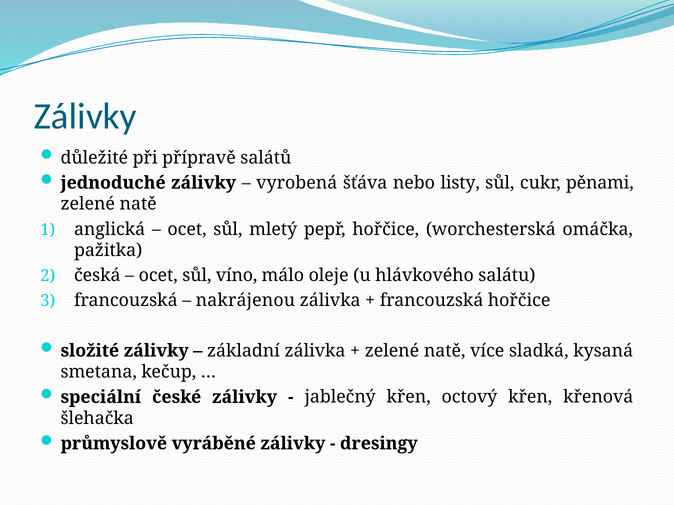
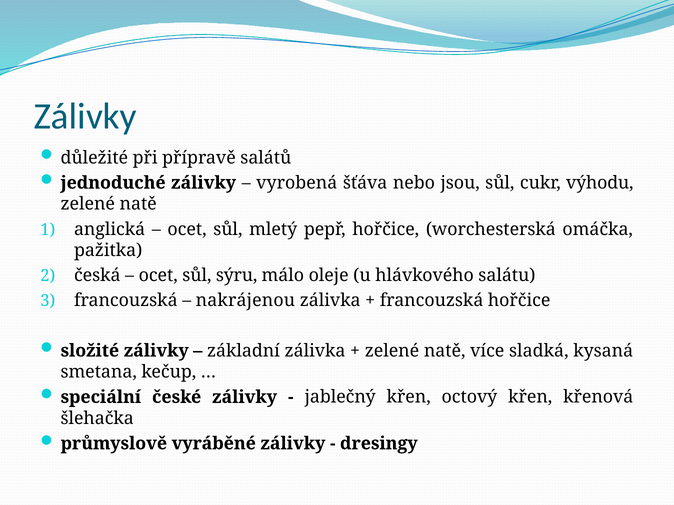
listy: listy -> jsou (460, 183)
pěnami: pěnami -> výhodu (600, 183)
víno: víno -> sýru (237, 276)
